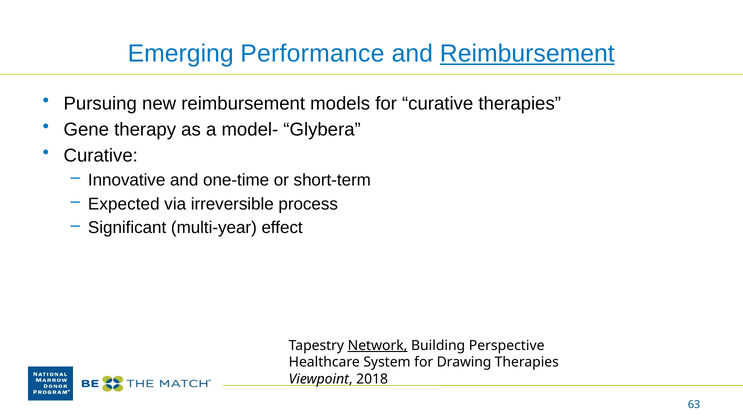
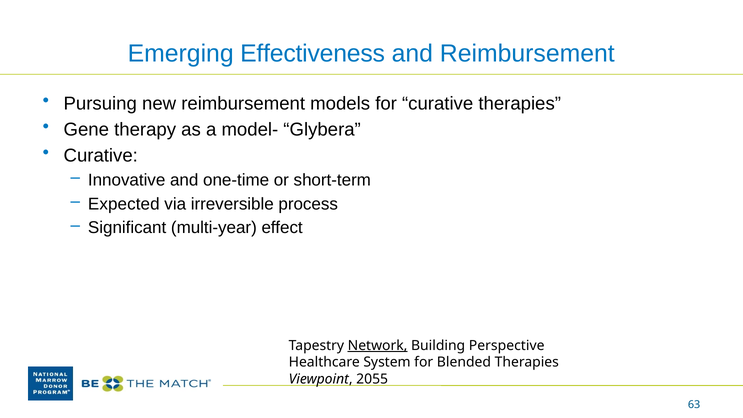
Performance: Performance -> Effectiveness (313, 54)
Reimbursement underline: present -> none (527, 54)
Drawing: Drawing -> Blended (464, 362)
2018: 2018 -> 2055 (372, 379)
